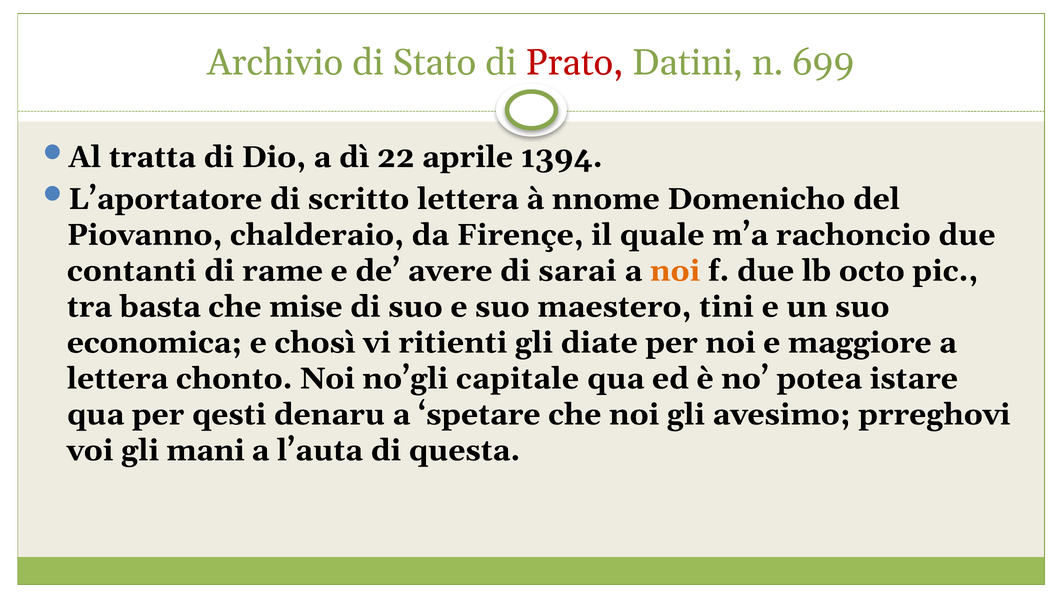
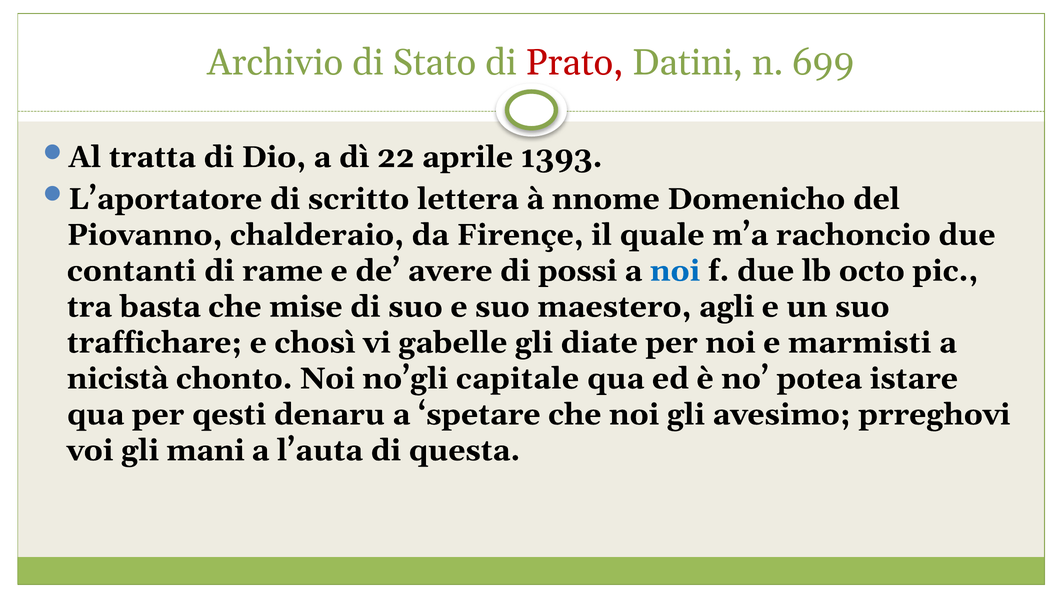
1394: 1394 -> 1393 (562, 157)
sarai: sarai -> possi (578, 271)
noi colour: orange -> blue (675, 271)
tini: tini -> agli (727, 307)
economica: economica -> traffichare (155, 343)
ritienti: ritienti -> gabelle (453, 343)
maggiore: maggiore -> marmisti (860, 343)
lettera: lettera -> nicistà (118, 379)
